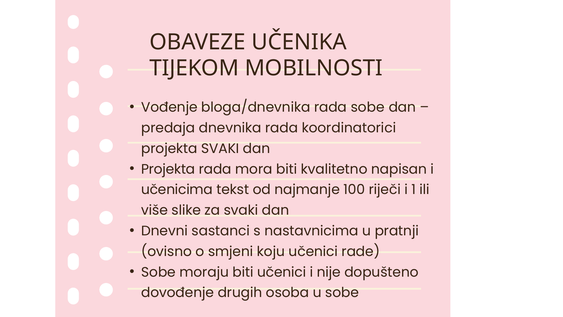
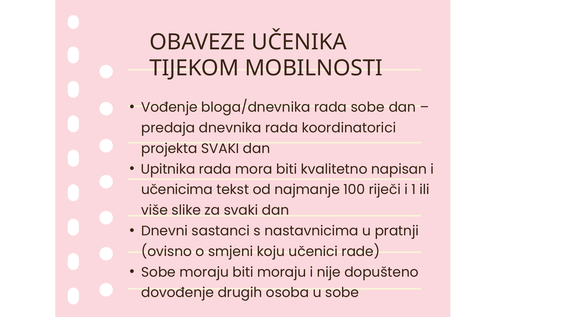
Projekta: Projekta -> Upitnika (168, 169)
biti učenici: učenici -> moraju (282, 272)
